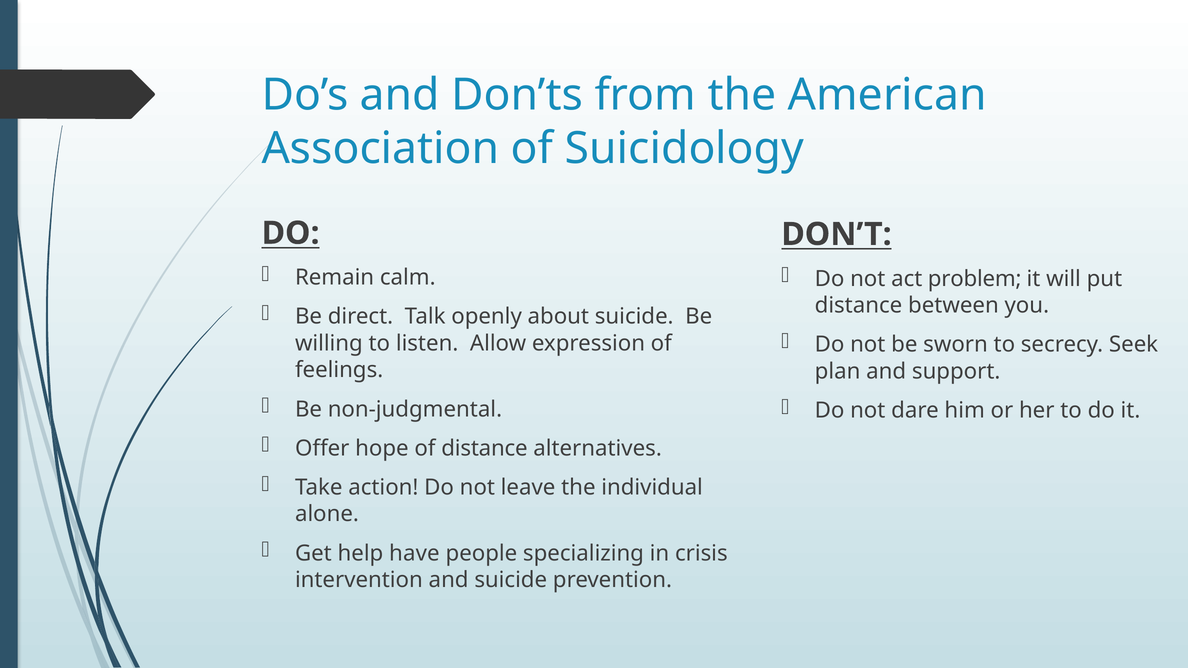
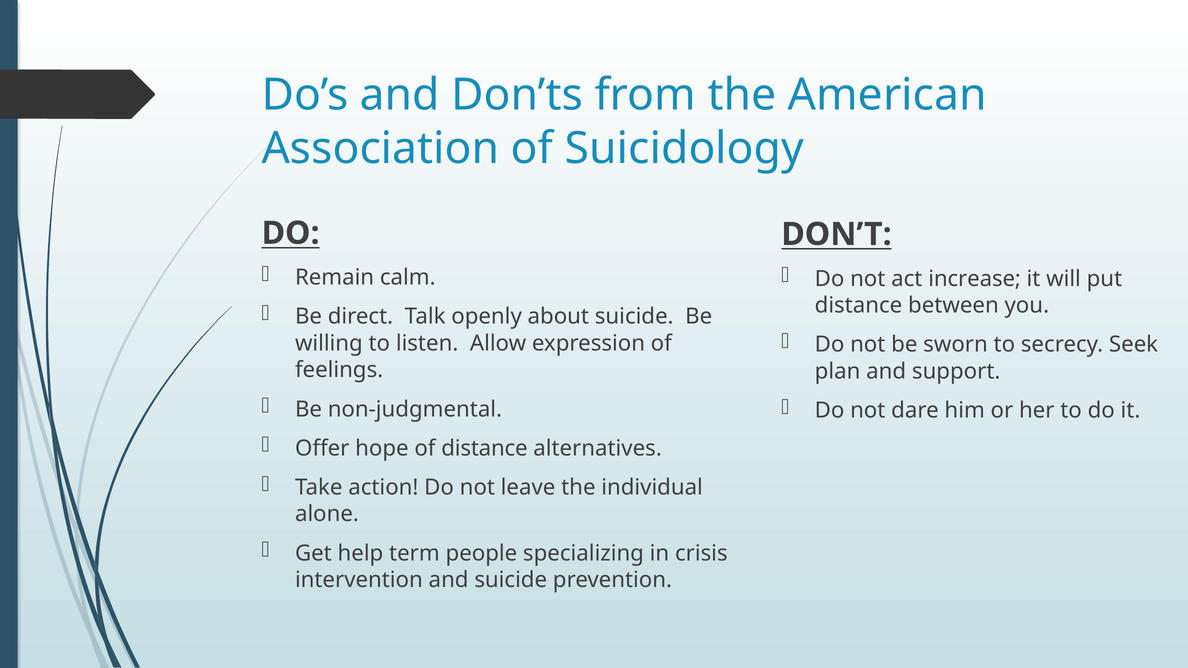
problem: problem -> increase (975, 279)
have: have -> term (414, 553)
